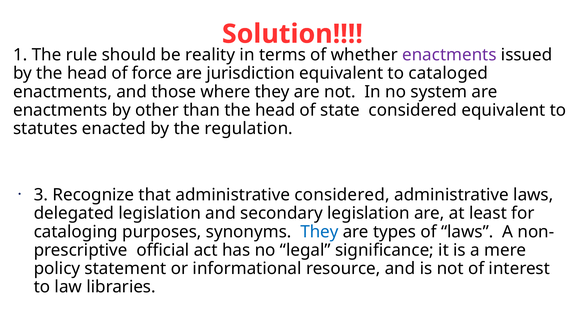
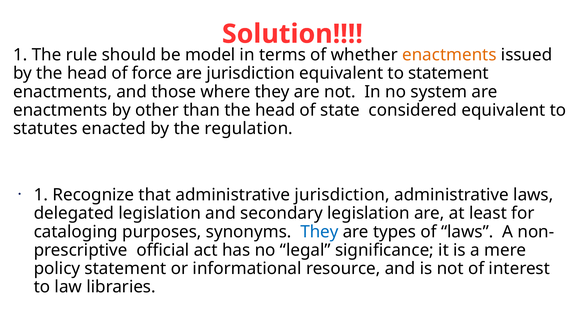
reality: reality -> model (210, 55)
enactments colour: purple -> orange (449, 55)
to cataloged: cataloged -> statement (448, 73)
3: 3 -> 1 (41, 195)
administrative considered: considered -> jurisdiction (342, 195)
